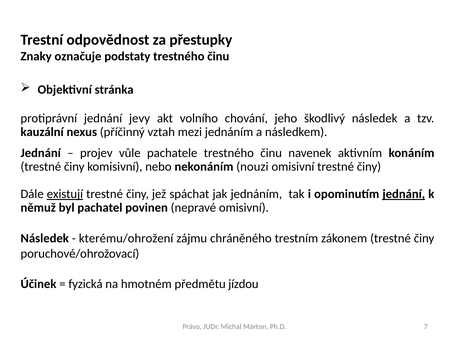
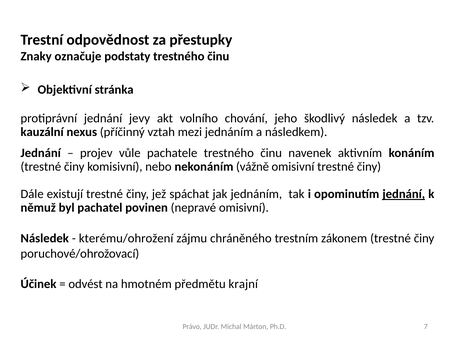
nouzi: nouzi -> vážně (253, 166)
existují underline: present -> none (65, 194)
fyzická: fyzická -> odvést (86, 283)
jízdou: jízdou -> krajní (243, 283)
